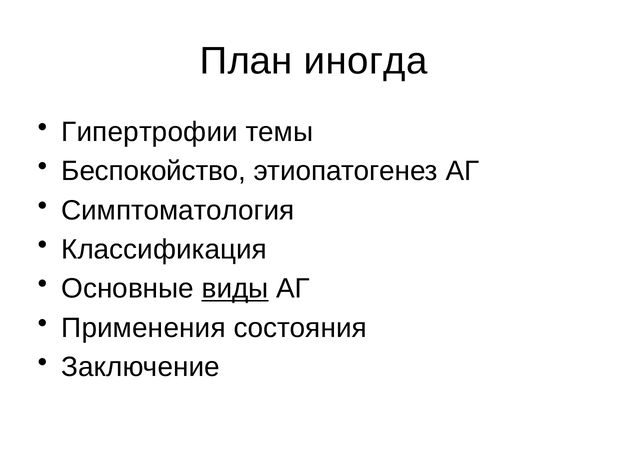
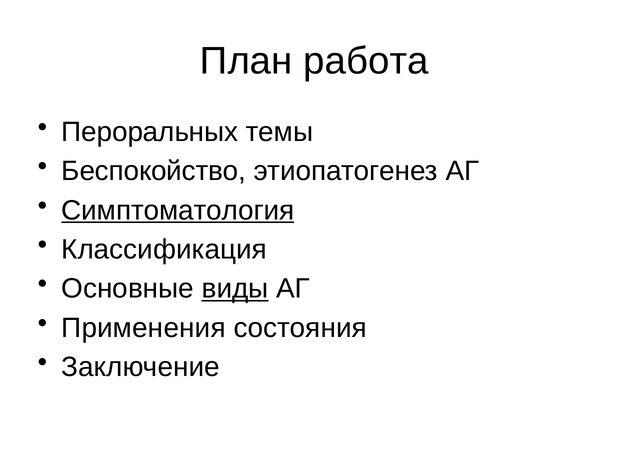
иногда: иногда -> работа (366, 61)
Гипертрофии: Гипертрофии -> Пероральных (150, 132)
Симптоматология underline: none -> present (178, 210)
